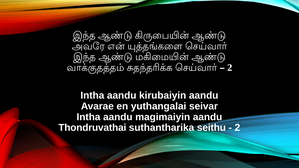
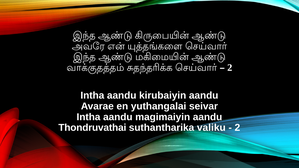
seithu: seithu -> valiku (211, 128)
